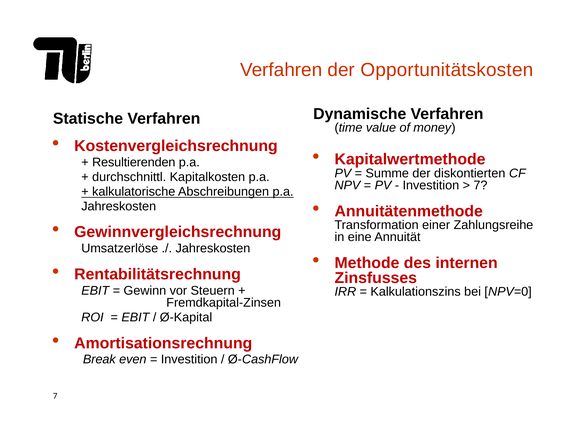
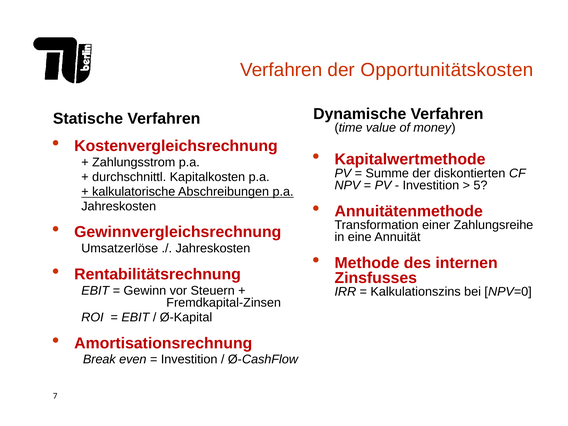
Resultierenden: Resultierenden -> Zahlungsstrom (134, 162)
7: 7 -> 5 (480, 185)
